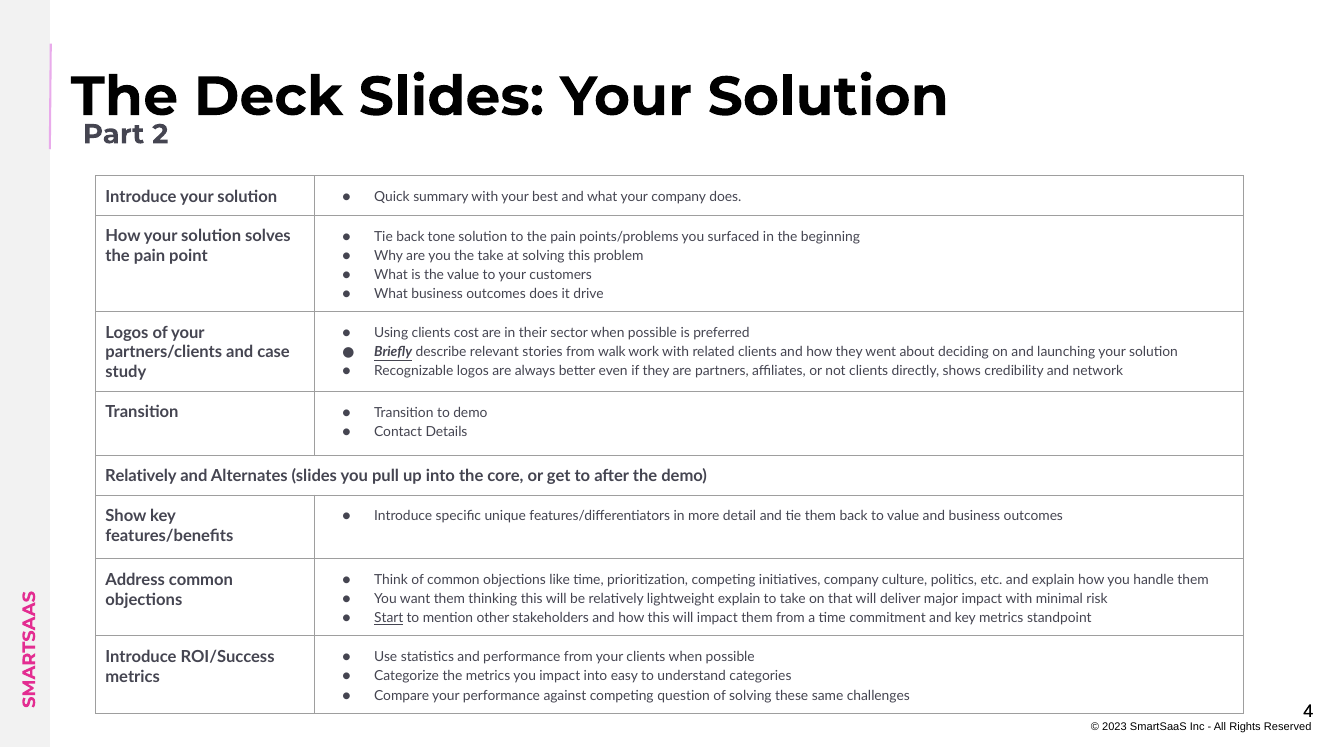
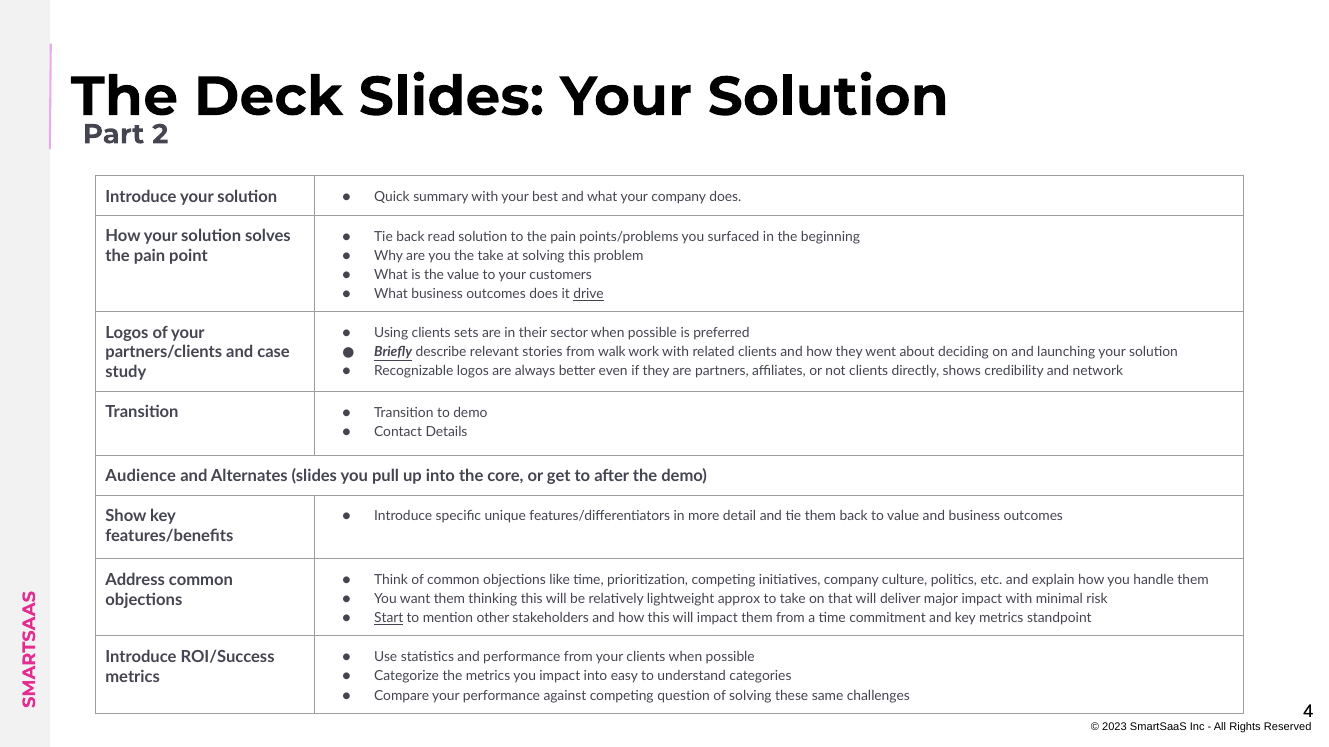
tone: tone -> read (441, 237)
drive underline: none -> present (589, 294)
cost: cost -> sets (466, 333)
Relatively: Relatively -> Audience (141, 476)
lightweight explain: explain -> approx (739, 600)
